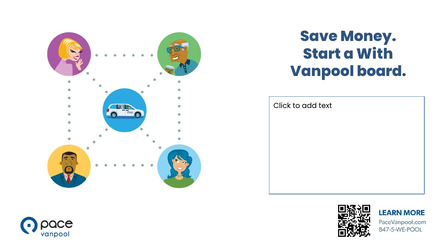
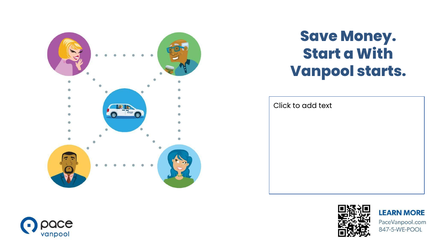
board: board -> starts (382, 71)
